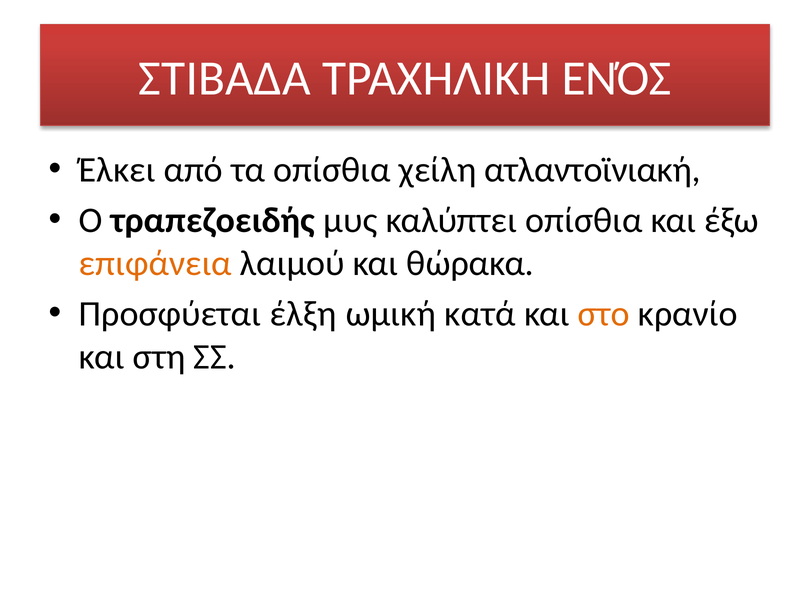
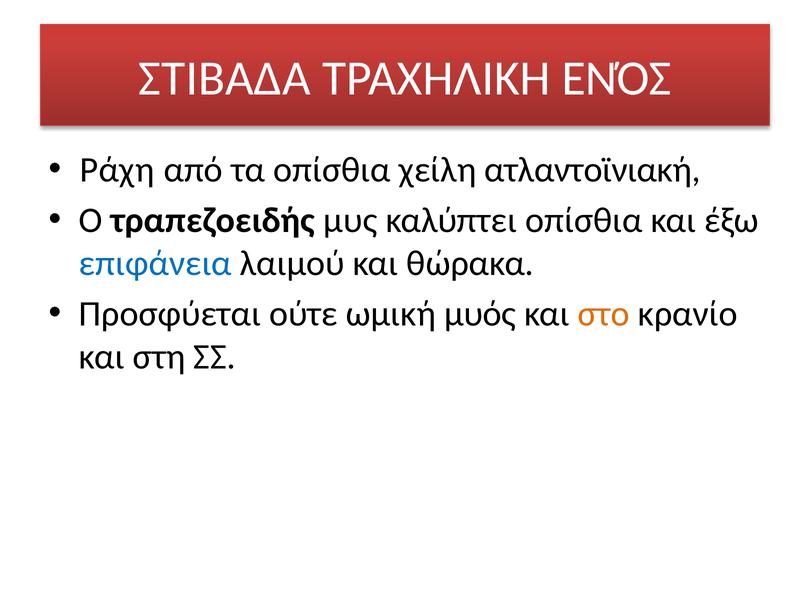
Έλκει: Έλκει -> Ράχη (117, 170)
επιφάνεια colour: orange -> blue (155, 264)
έλξη: έλξη -> ούτε (303, 314)
κατά: κατά -> μυός (480, 314)
